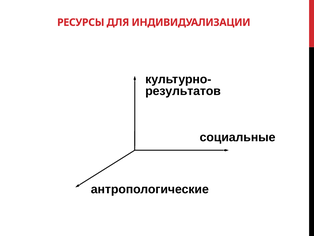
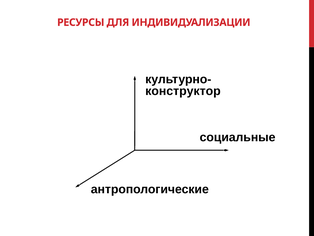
результатов: результатов -> конструктор (183, 91)
